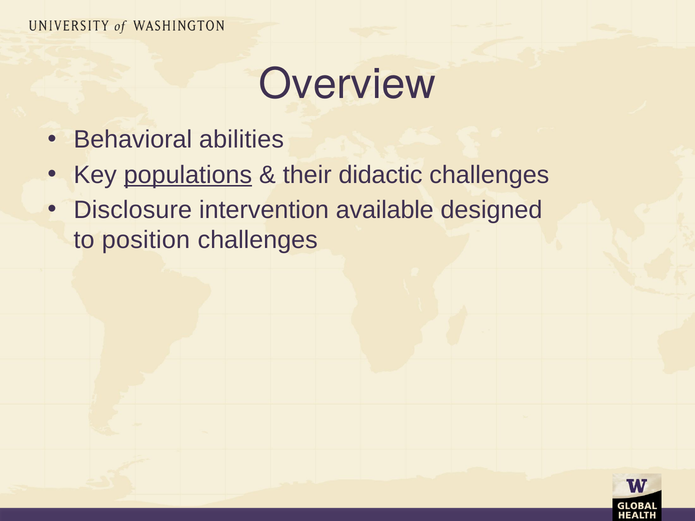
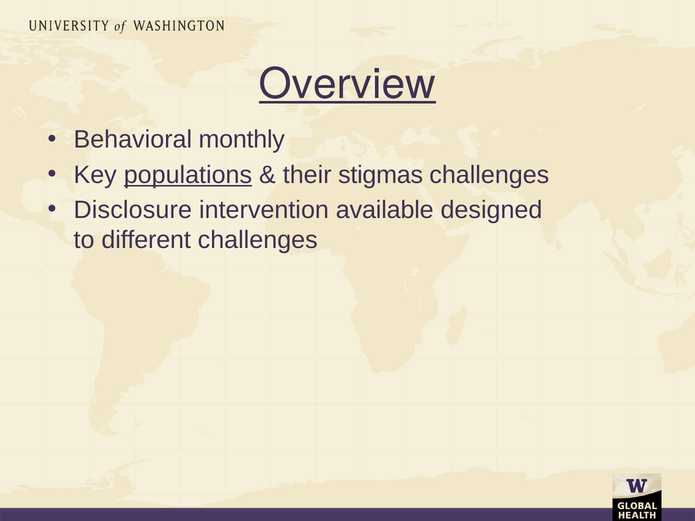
Overview underline: none -> present (347, 84)
abilities: abilities -> monthly (242, 140)
didactic: didactic -> stigmas (381, 175)
position: position -> different (146, 240)
